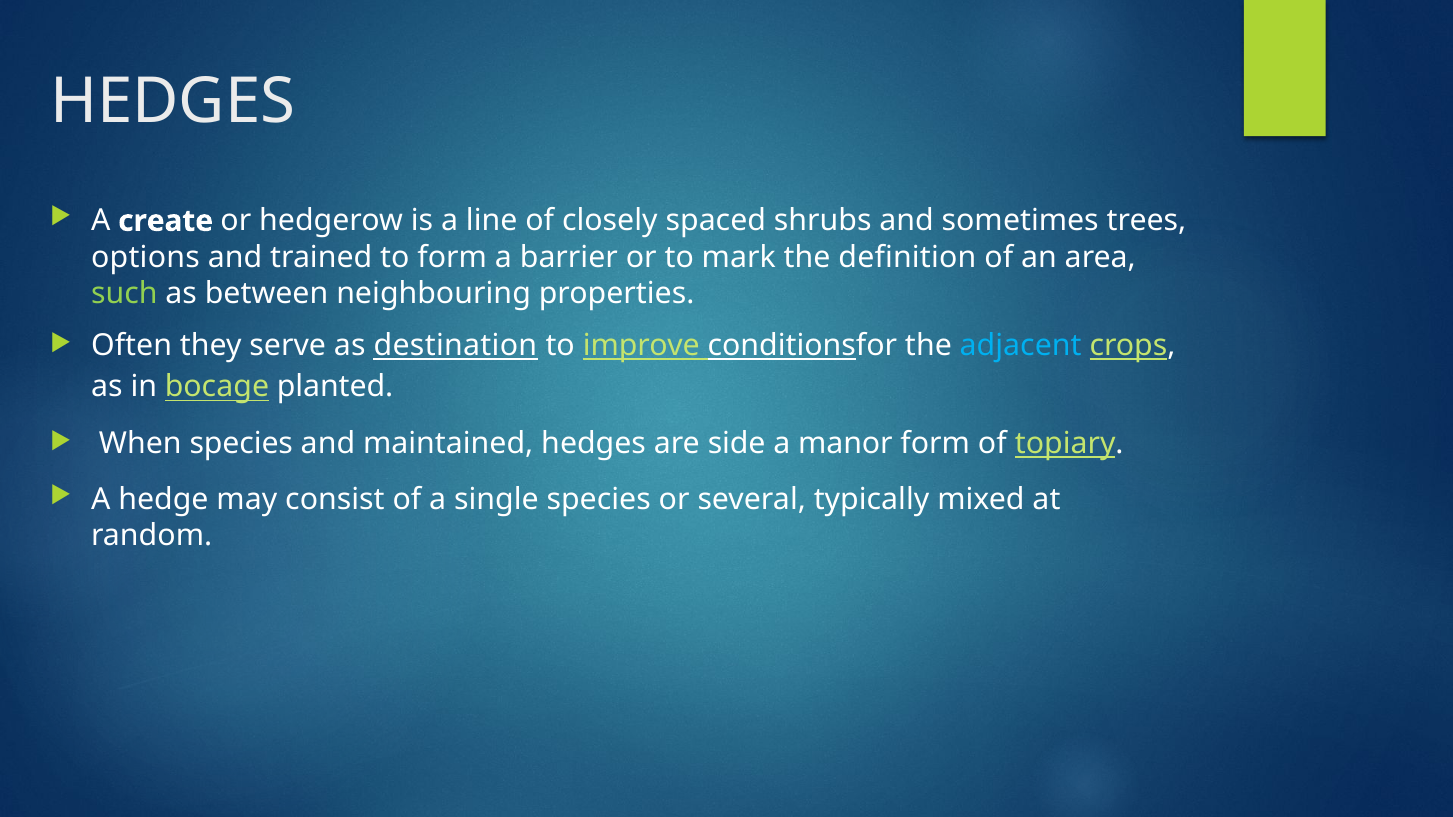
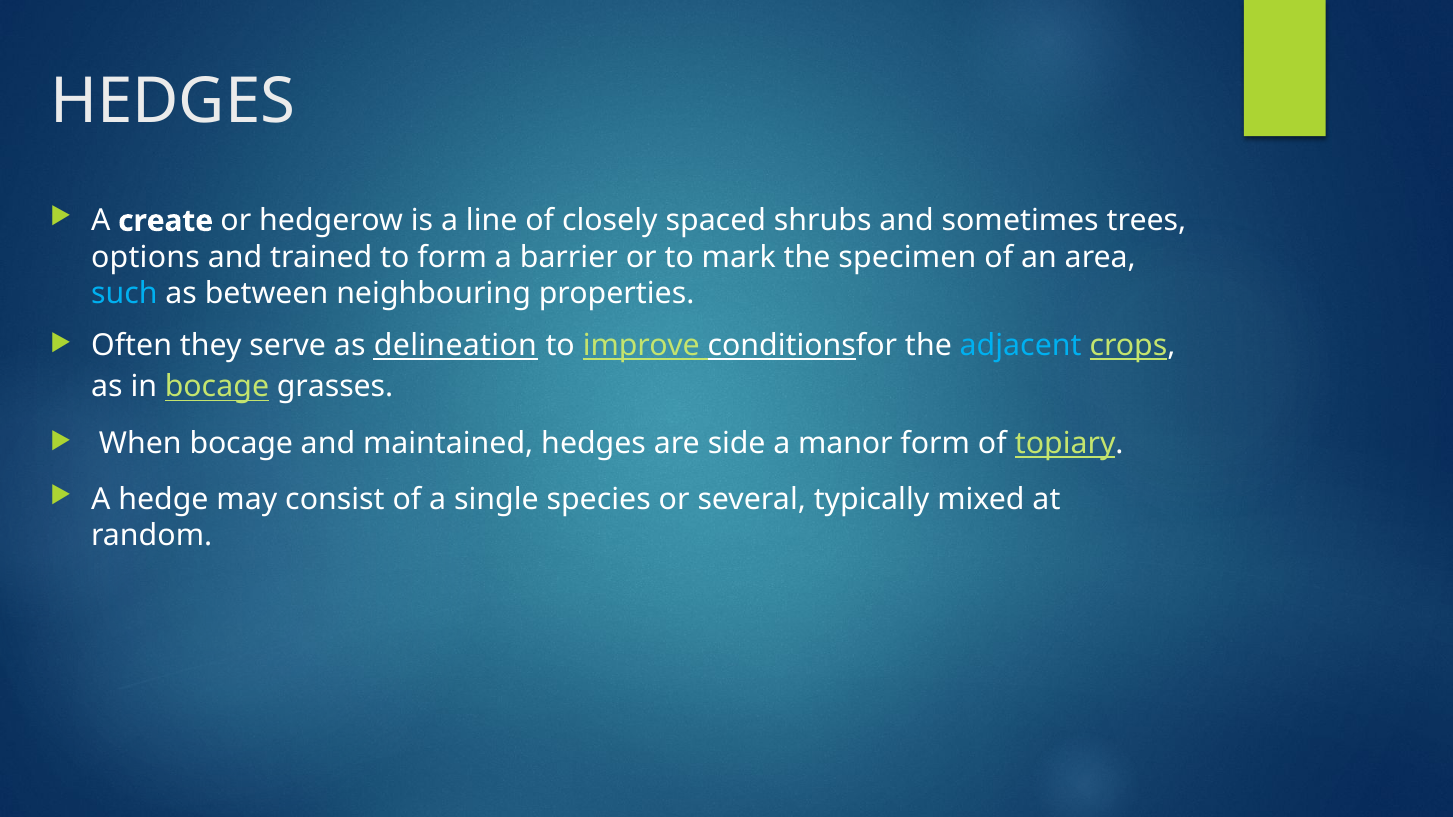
definition: definition -> specimen (907, 257)
such colour: light green -> light blue (124, 294)
destination: destination -> delineation (455, 345)
planted: planted -> grasses (335, 387)
When species: species -> bocage (241, 443)
